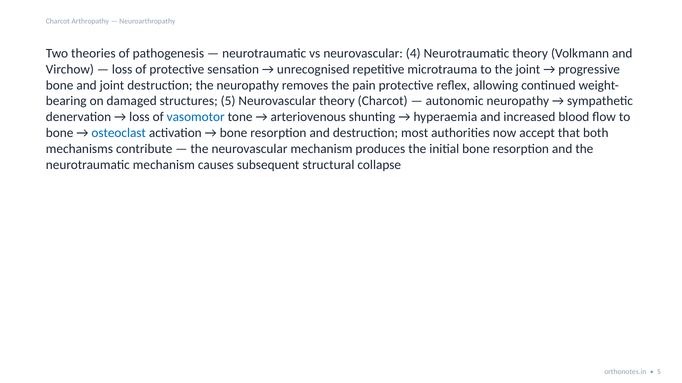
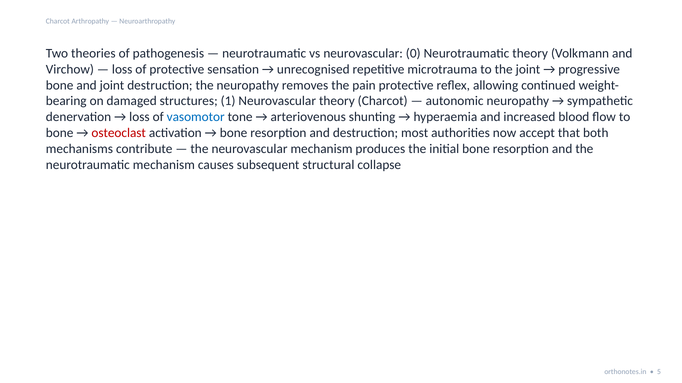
4: 4 -> 0 (413, 53)
structures 5: 5 -> 1 (228, 101)
osteoclast colour: blue -> red (119, 133)
